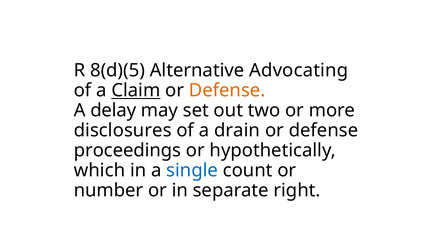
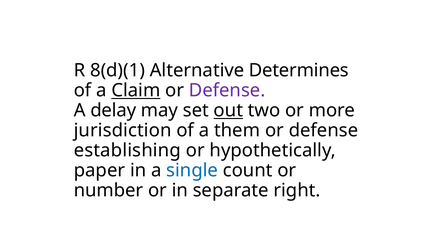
8(d)(5: 8(d)(5 -> 8(d)(1 (118, 70)
Advocating: Advocating -> Determines (299, 70)
Defense colour: orange -> purple (227, 90)
out underline: none -> present (228, 111)
disclosures: disclosures -> jurisdiction (123, 131)
drain: drain -> them (237, 131)
proceedings: proceedings -> establishing (127, 151)
which: which -> paper (99, 171)
